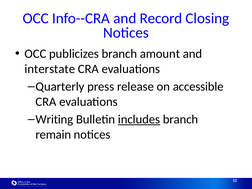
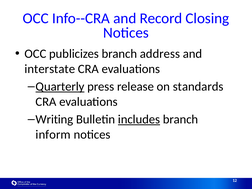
amount: amount -> address (160, 54)
Quarterly underline: none -> present (60, 87)
accessible: accessible -> standards (198, 87)
remain: remain -> inform (53, 134)
